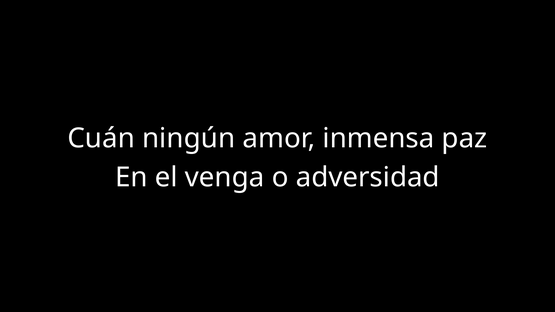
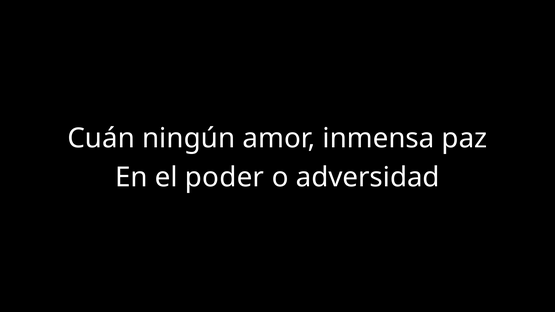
venga: venga -> poder (225, 177)
